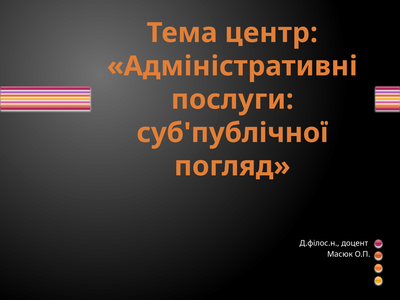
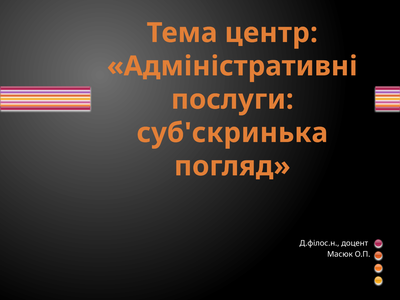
суб'публічної: суб'публічної -> суб'скринька (232, 133)
